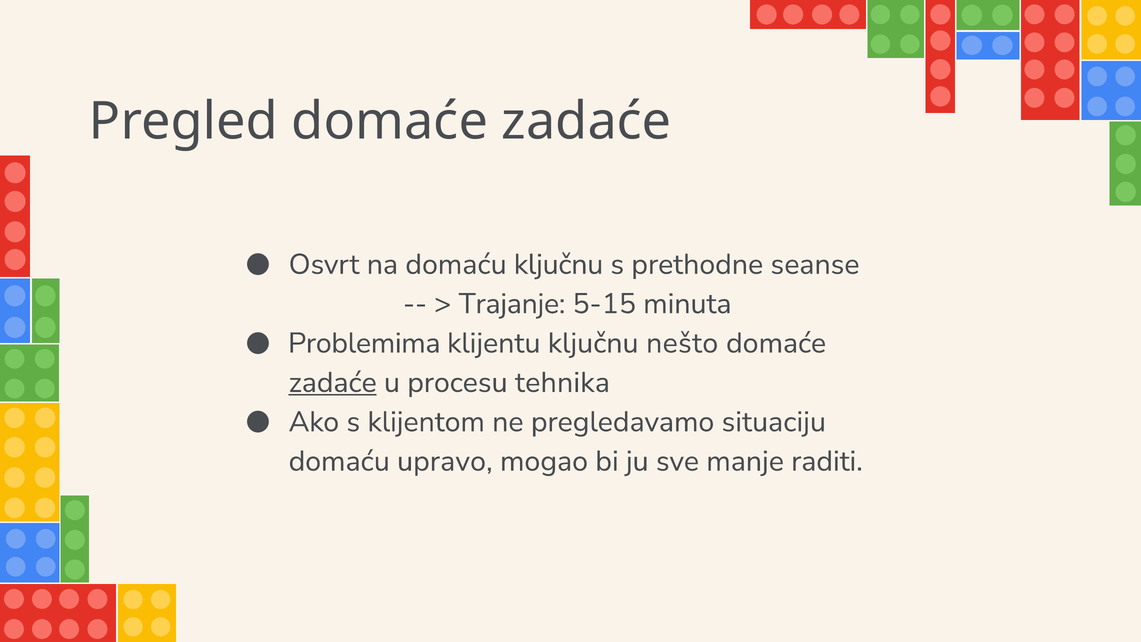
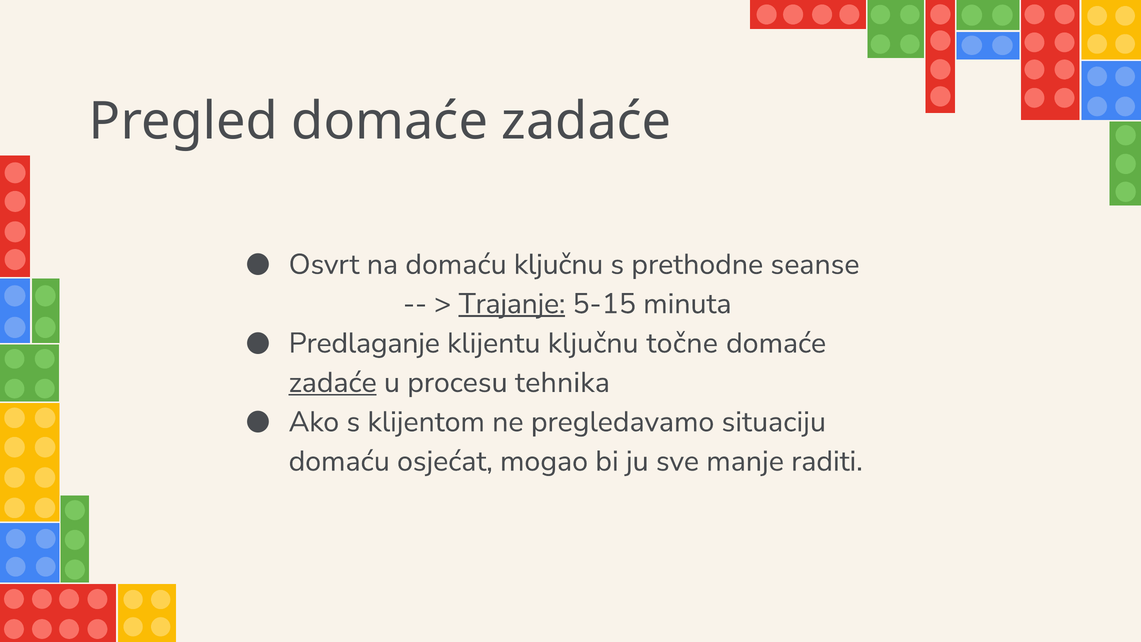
Trajanje underline: none -> present (512, 304)
Problemima: Problemima -> Predlaganje (364, 343)
nešto: nešto -> točne (682, 343)
upravo: upravo -> osjećat (445, 461)
